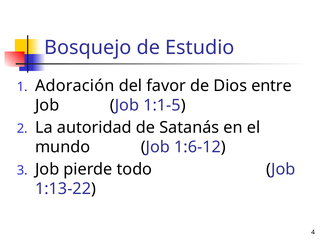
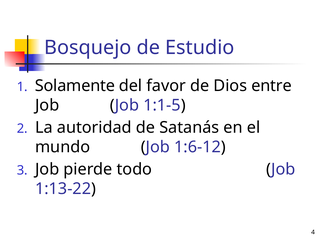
Adoración: Adoración -> Solamente (75, 86)
